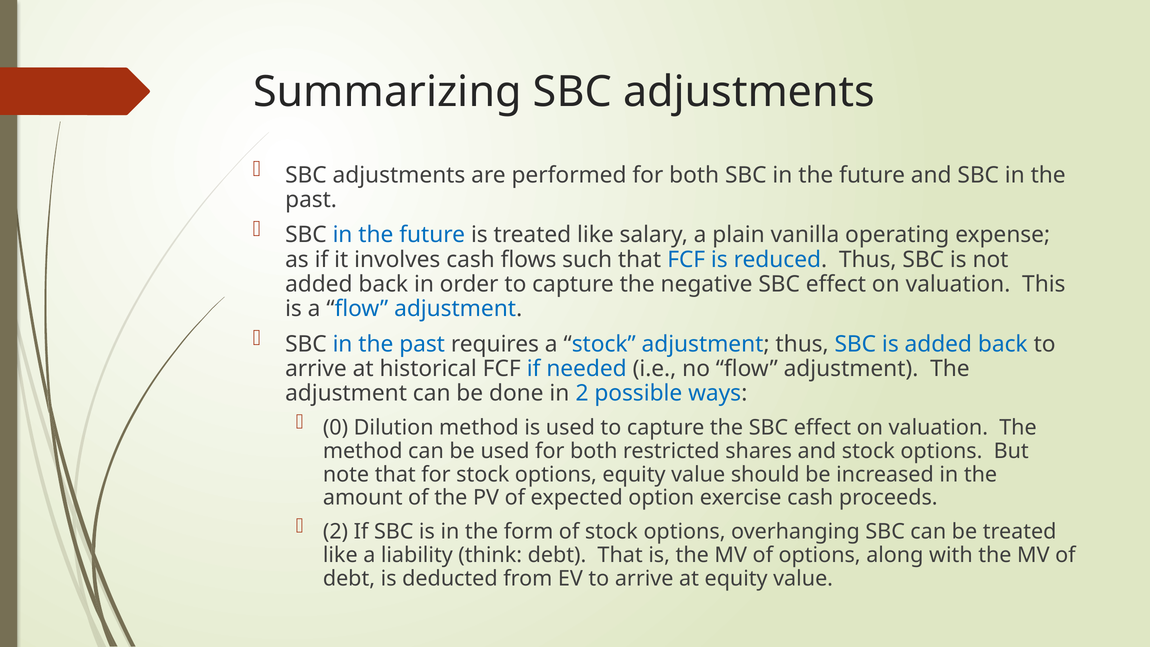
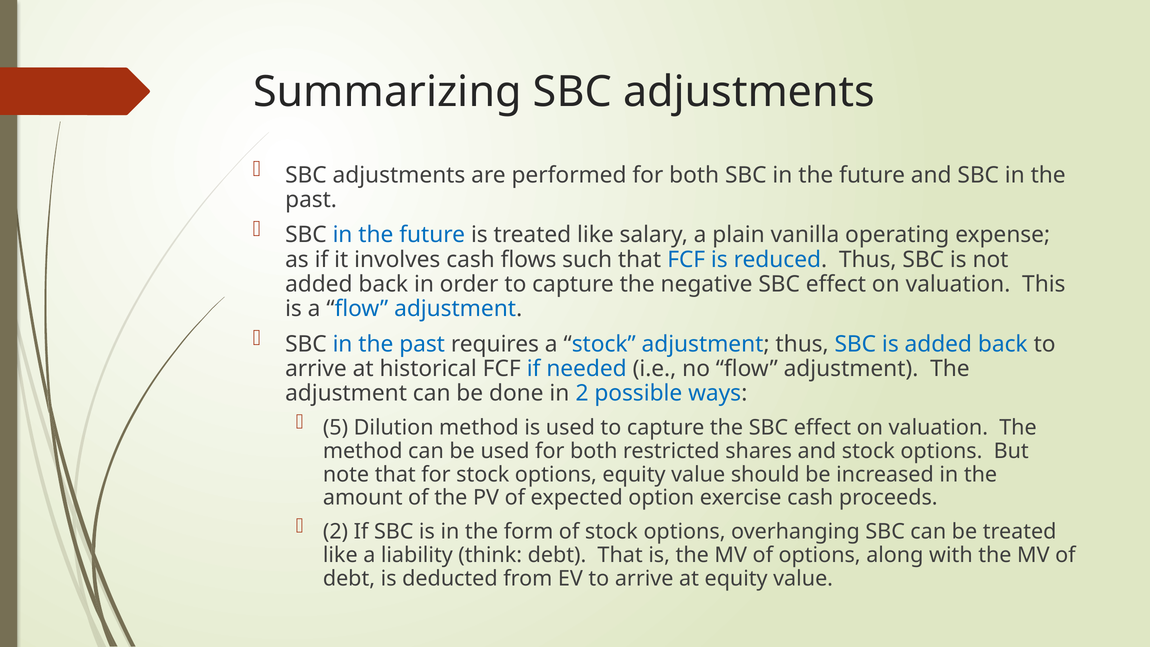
0: 0 -> 5 (336, 428)
